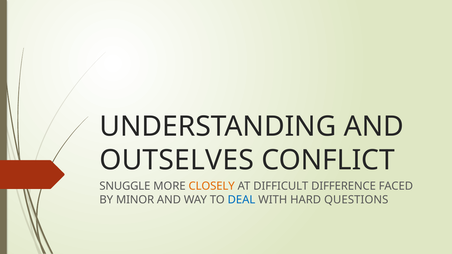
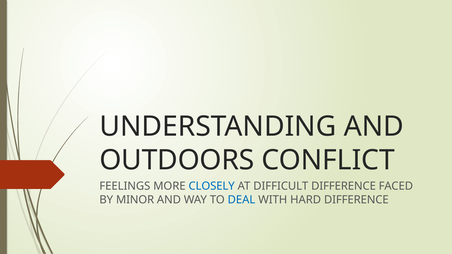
OUTSELVES: OUTSELVES -> OUTDOORS (177, 160)
SNUGGLE: SNUGGLE -> FEELINGS (125, 186)
CLOSELY colour: orange -> blue (212, 186)
HARD QUESTIONS: QUESTIONS -> DIFFERENCE (356, 200)
